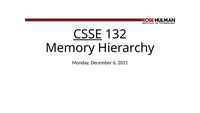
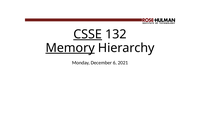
Memory underline: none -> present (70, 48)
